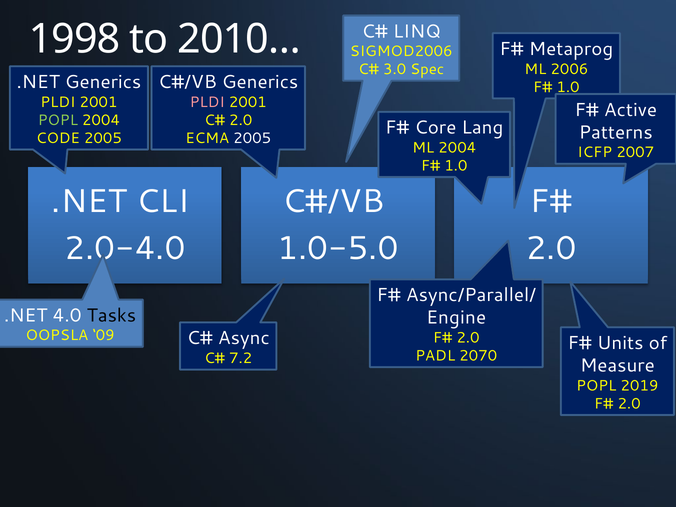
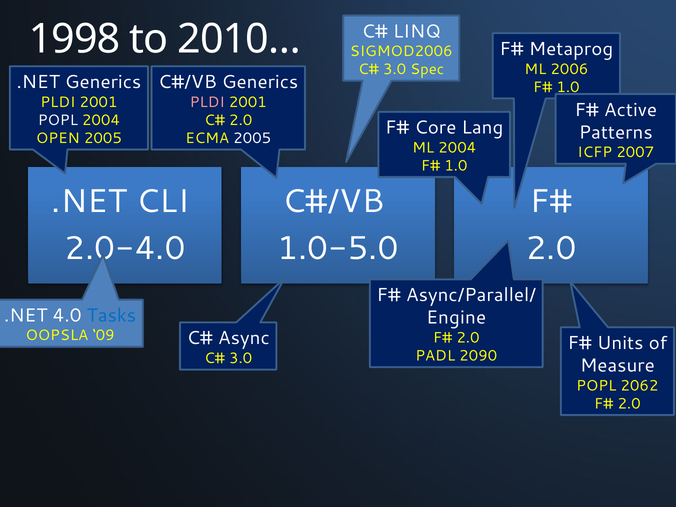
POPL colour: light green -> white (58, 120)
CODE: CODE -> OPEN (58, 138)
Tasks colour: black -> blue (111, 316)
2070: 2070 -> 2090 (478, 356)
7.2: 7.2 -> 3.0 (241, 358)
2019: 2019 -> 2062 (639, 386)
